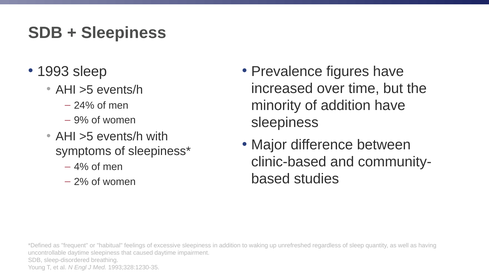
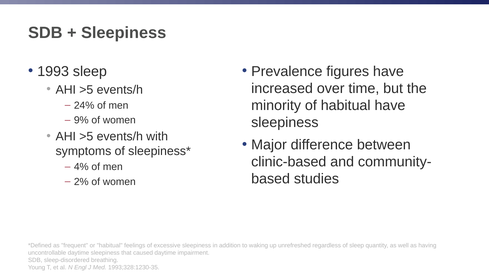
of addition: addition -> habitual (346, 106)
